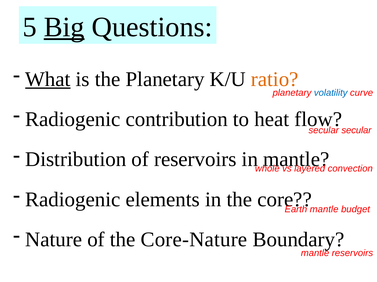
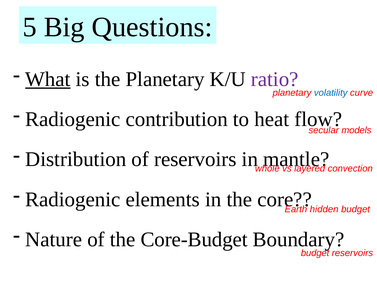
Big underline: present -> none (64, 27)
ratio colour: orange -> purple (275, 79)
secular: secular -> models (356, 131)
mantle: mantle -> hidden (324, 210)
Core-Nature: Core-Nature -> Core-Budget (194, 240)
mantle: mantle -> budget (315, 254)
